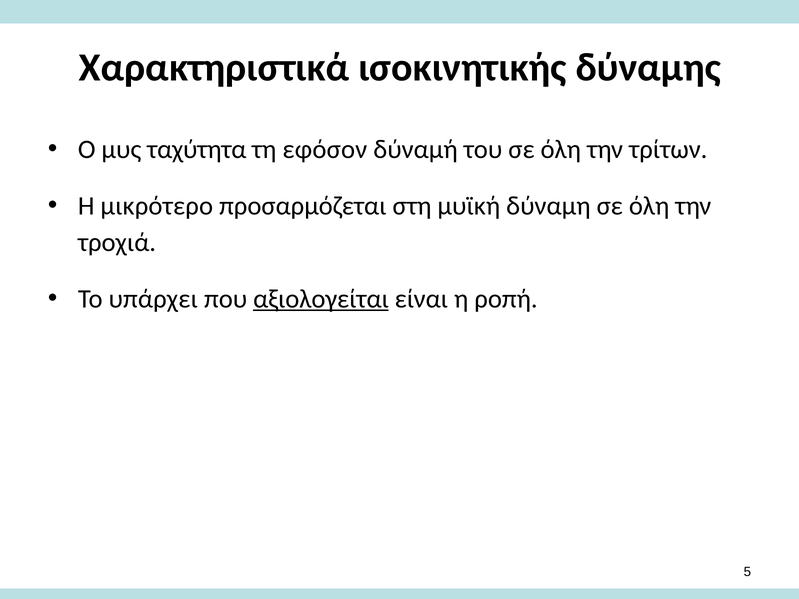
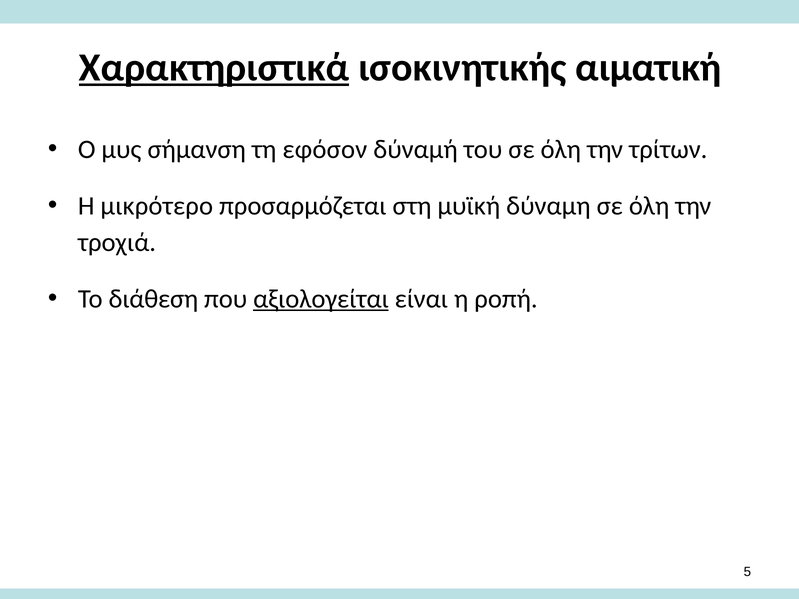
Χαρακτηριστικά underline: none -> present (214, 68)
δύναμης: δύναμης -> αιματική (649, 68)
ταχύτητα: ταχύτητα -> σήμανση (197, 150)
υπάρχει: υπάρχει -> διάθεση (153, 299)
